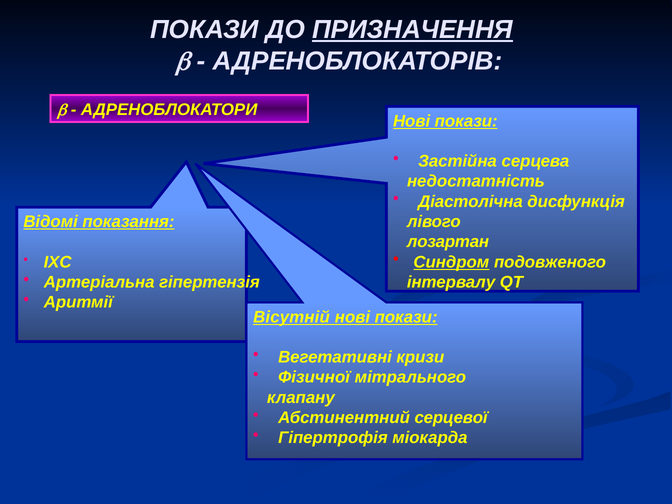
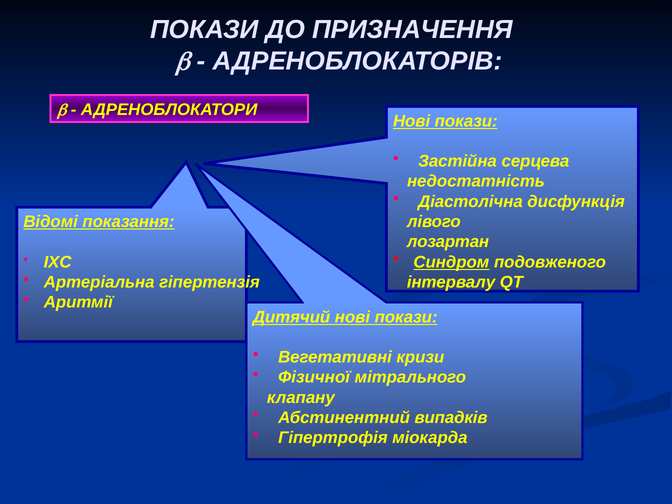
ПРИЗНАЧЕННЯ underline: present -> none (413, 30)
Вісутній: Вісутній -> Дитячий (292, 317)
серцевої: серцевої -> випадків (451, 418)
